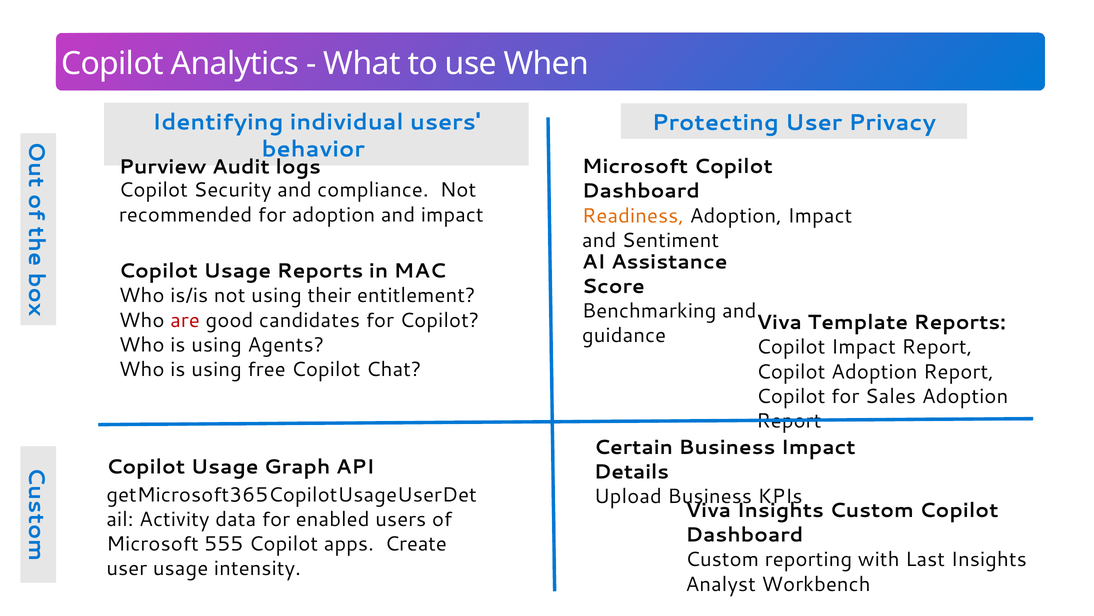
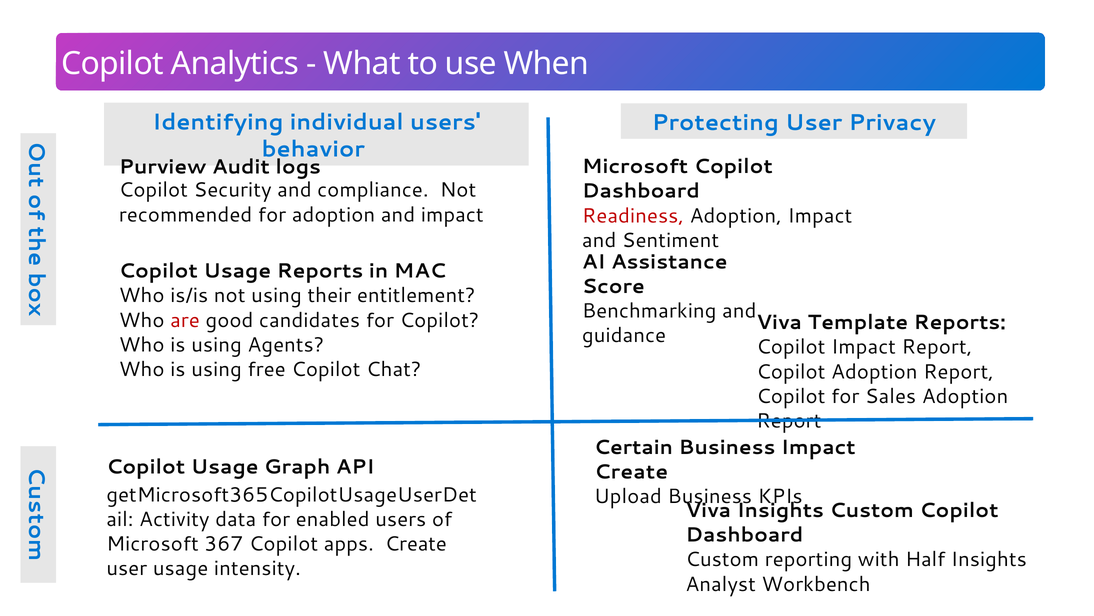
Readiness colour: orange -> red (633, 216)
Details: Details -> Create (631, 472)
555: 555 -> 367 (224, 544)
Last: Last -> Half (925, 559)
